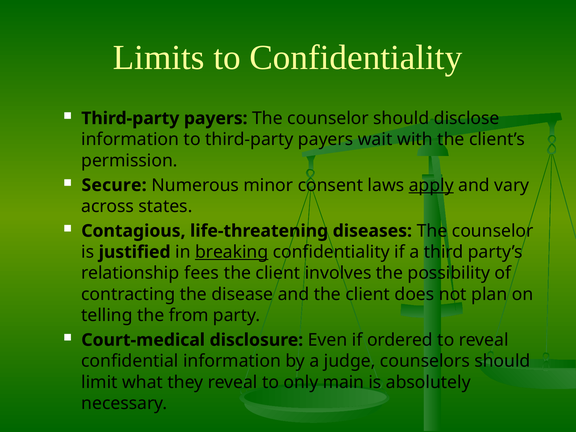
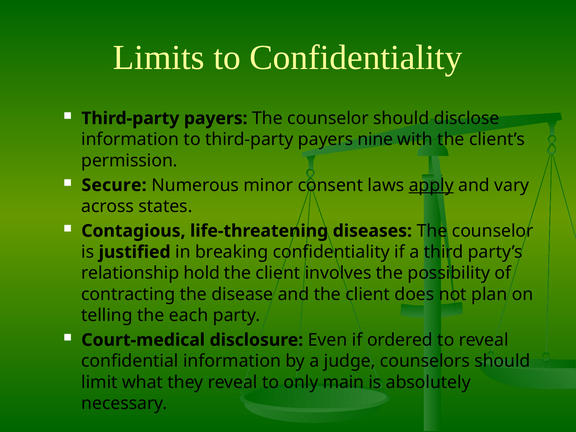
wait: wait -> nine (375, 139)
breaking underline: present -> none (232, 252)
fees: fees -> hold (202, 273)
from: from -> each (189, 315)
